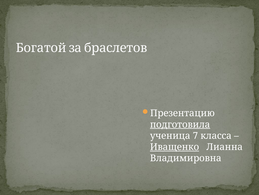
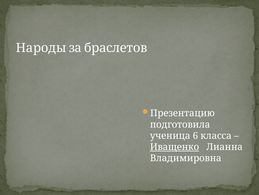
Богатой: Богатой -> Народы (41, 48)
подготовила underline: present -> none (180, 124)
7: 7 -> 6 (195, 135)
